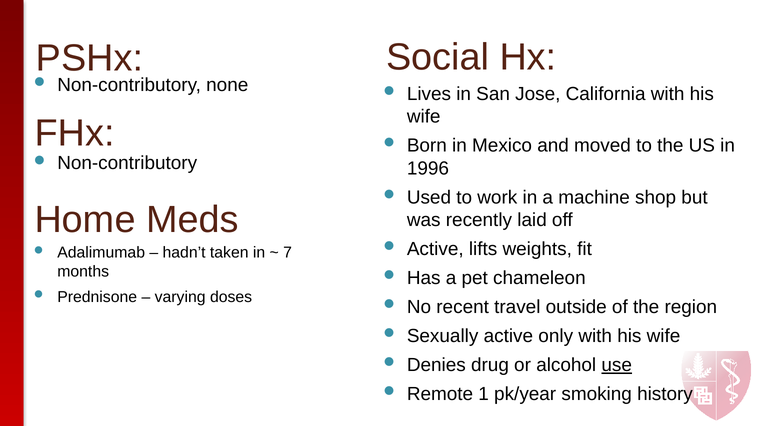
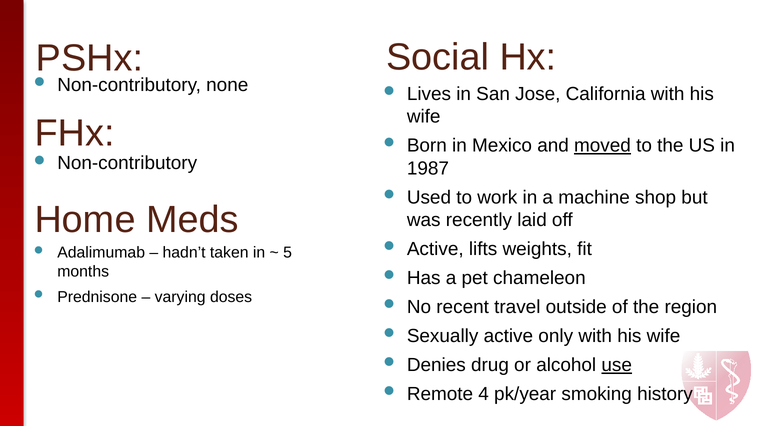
moved underline: none -> present (602, 146)
1996: 1996 -> 1987 (428, 168)
7: 7 -> 5 (288, 253)
1: 1 -> 4 (484, 394)
